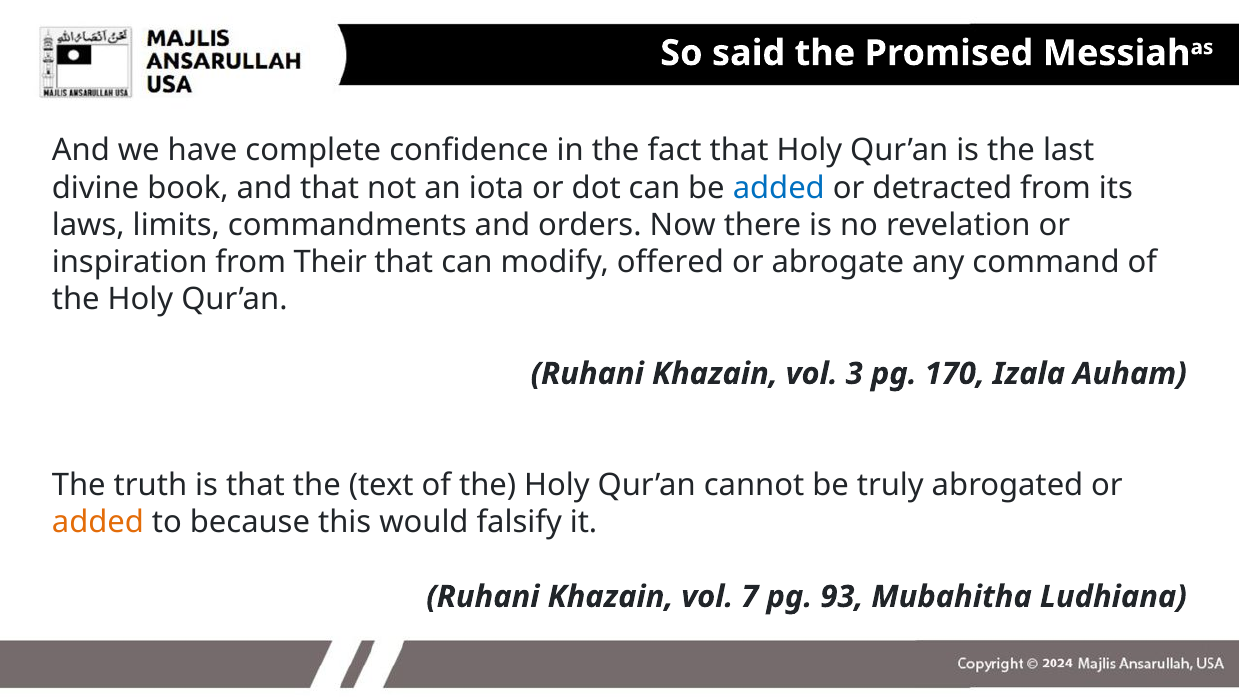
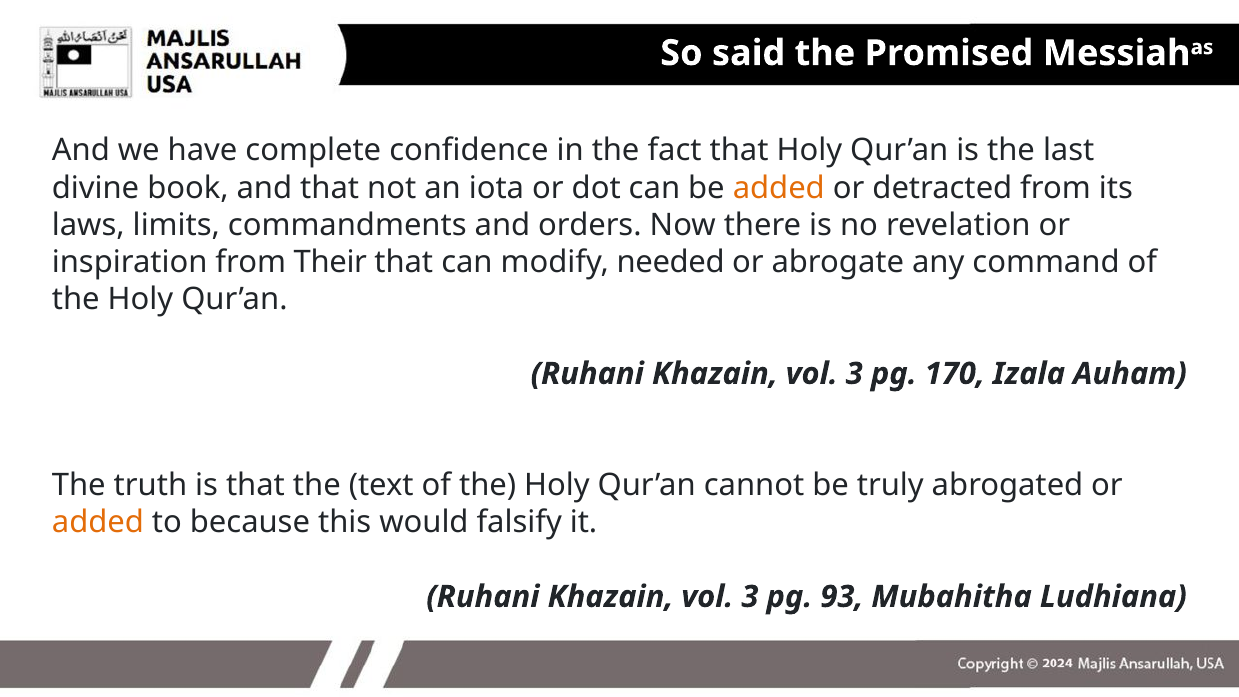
added colour: blue -> orange (779, 188)
offered: offered -> needed (671, 262)
7: 7 -> 3 (750, 597)
